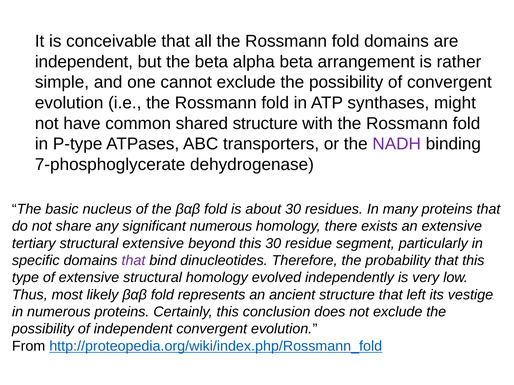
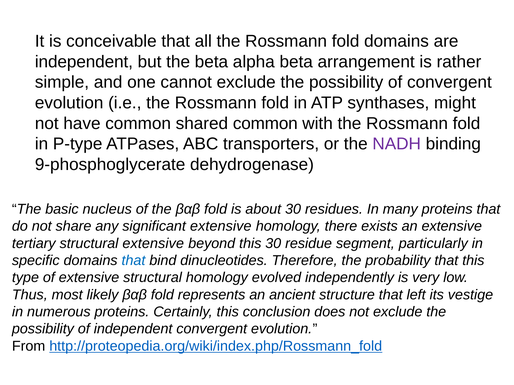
shared structure: structure -> common (265, 124)
7-phosphoglycerate: 7-phosphoglycerate -> 9-phosphoglycerate (110, 165)
significant numerous: numerous -> extensive (221, 227)
that colour: purple -> blue (133, 261)
